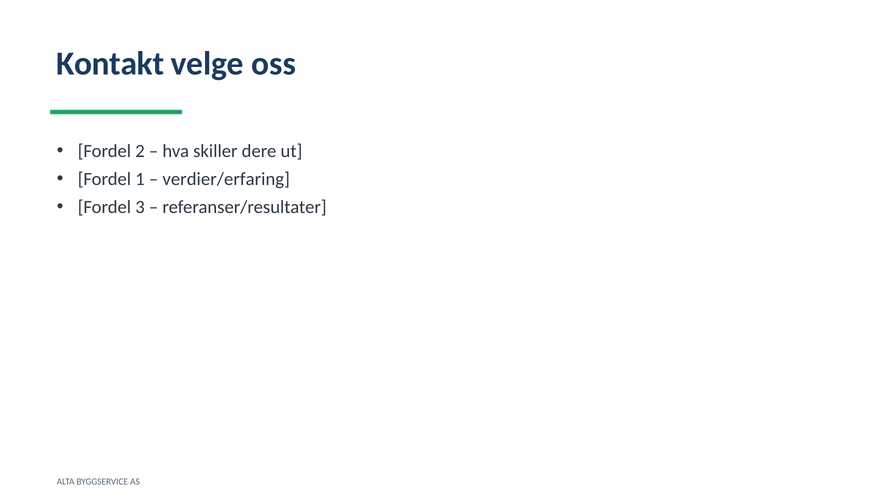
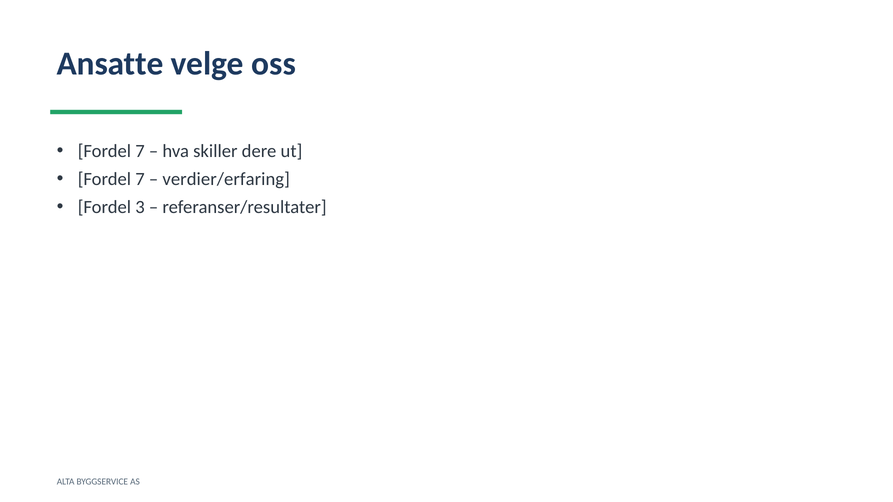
Kontakt: Kontakt -> Ansatte (110, 64)
2: 2 -> 7 (140, 151)
1: 1 -> 7 (140, 179)
